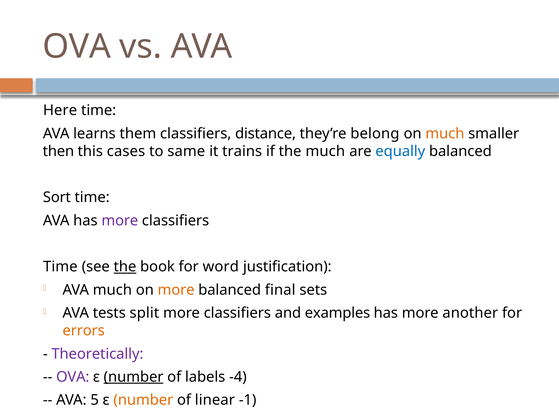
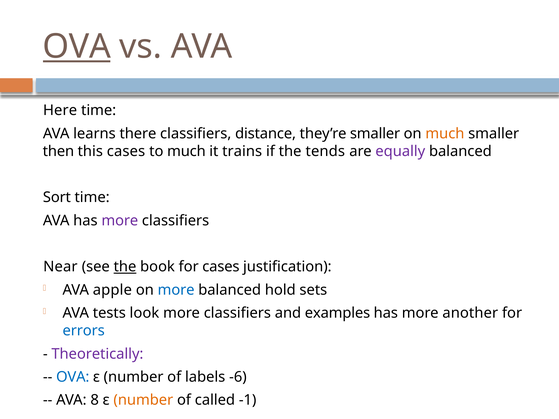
OVA underline: none -> present (77, 47)
them: them -> there (138, 134)
they’re belong: belong -> smaller (375, 134)
to same: same -> much (186, 151)
the much: much -> tends (325, 151)
equally colour: blue -> purple (400, 151)
Time: Time -> Near (60, 267)
for word: word -> cases (221, 267)
AVA much: much -> apple (112, 290)
more colour: orange -> blue (176, 290)
final: final -> hold (280, 290)
split: split -> look (144, 313)
errors colour: orange -> blue (84, 331)
OVA colour: purple -> blue (73, 377)
number underline: present -> none (134, 377)
-4: -4 -> -6 (238, 377)
5: 5 -> 8 (95, 400)
linear: linear -> called (215, 400)
